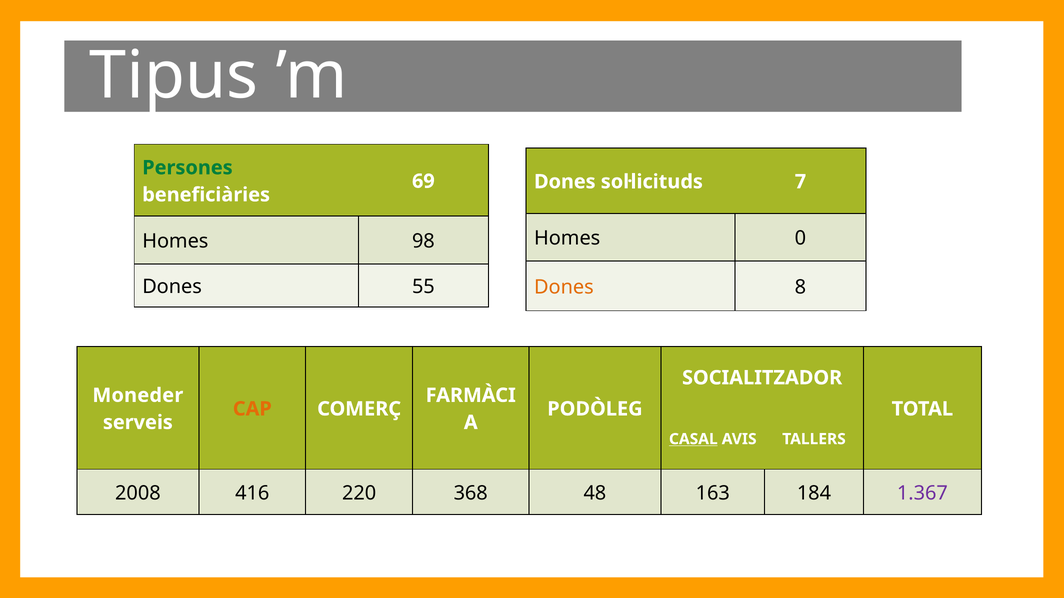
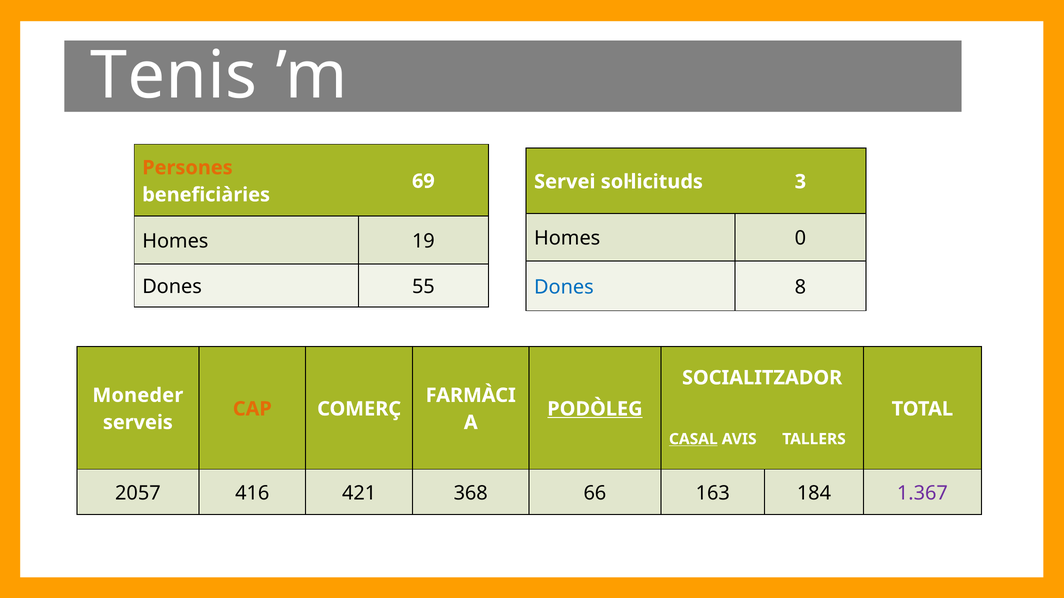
Tipus: Tipus -> Tenis (174, 76)
Persones colour: green -> orange (187, 168)
Dones: Dones -> Servei (565, 182)
7: 7 -> 3 (800, 182)
98: 98 -> 19 (423, 241)
Dones colour: orange -> blue (564, 287)
PODÒLEG underline: none -> present (595, 409)
2008: 2008 -> 2057 (138, 493)
220: 220 -> 421 (359, 493)
48: 48 -> 66 (595, 493)
